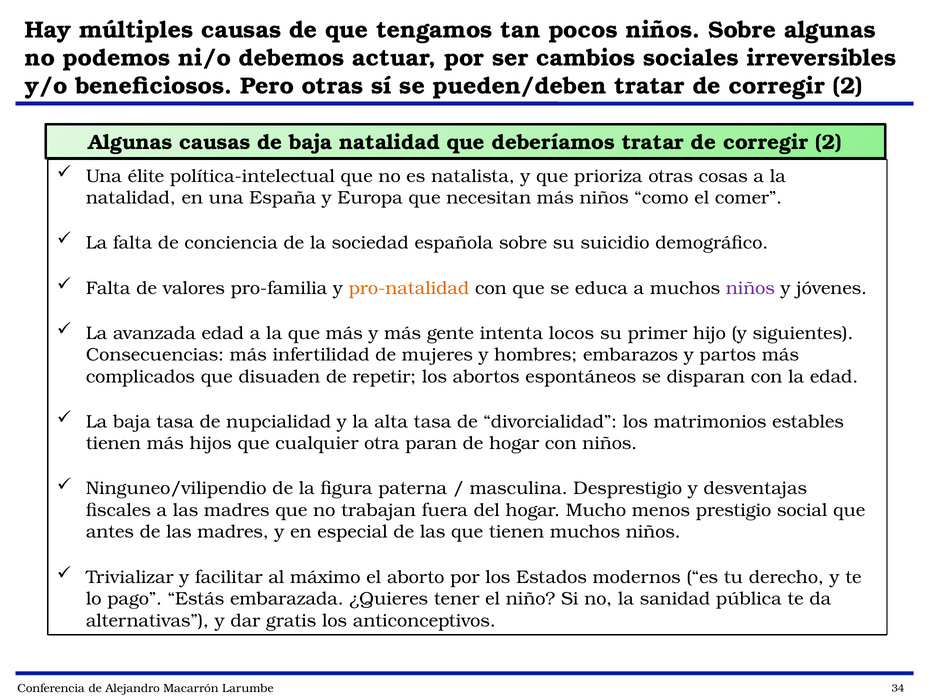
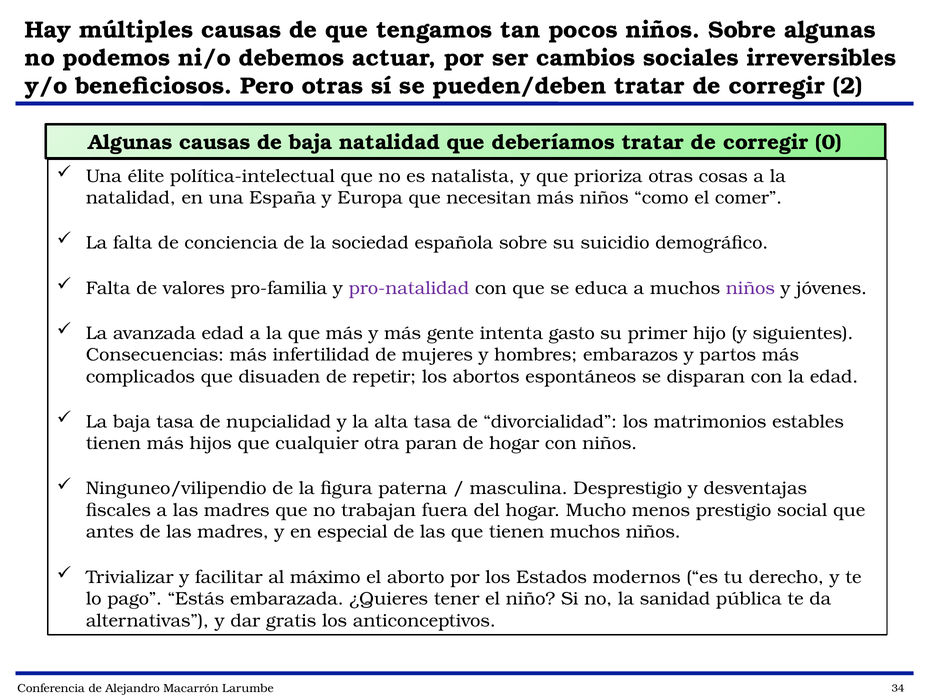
2: 2 -> 0 (829, 142)
pro-natalidad colour: orange -> purple (409, 288)
locos: locos -> gasto (572, 333)
